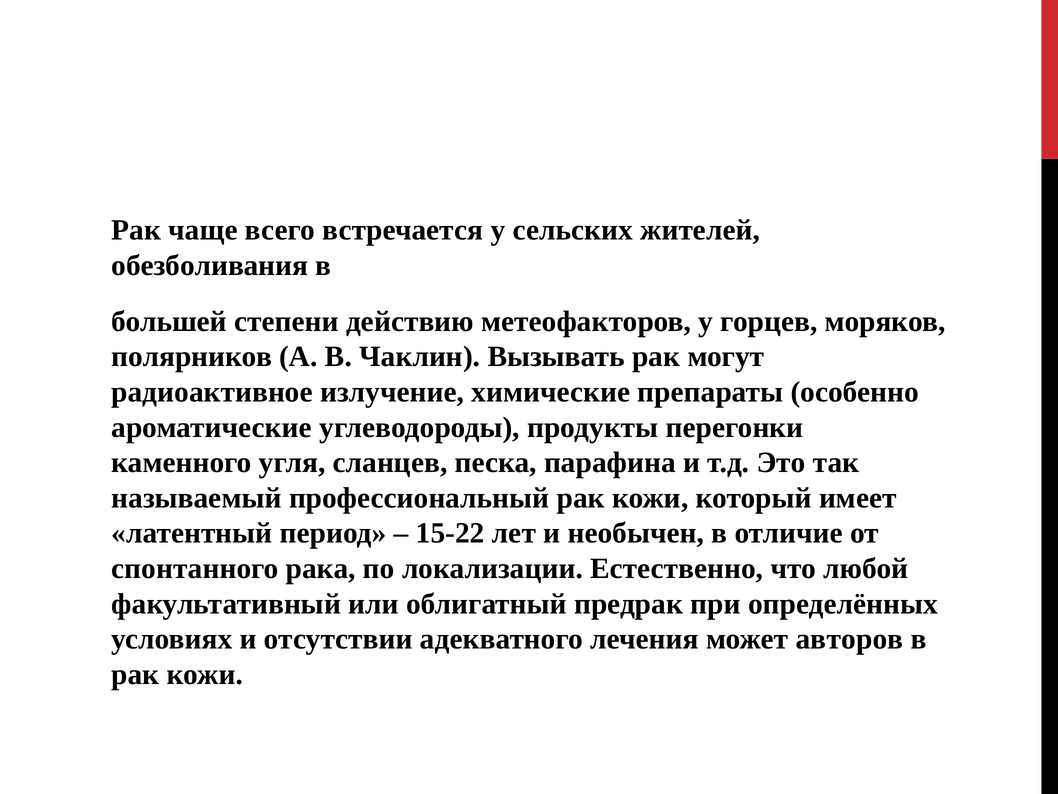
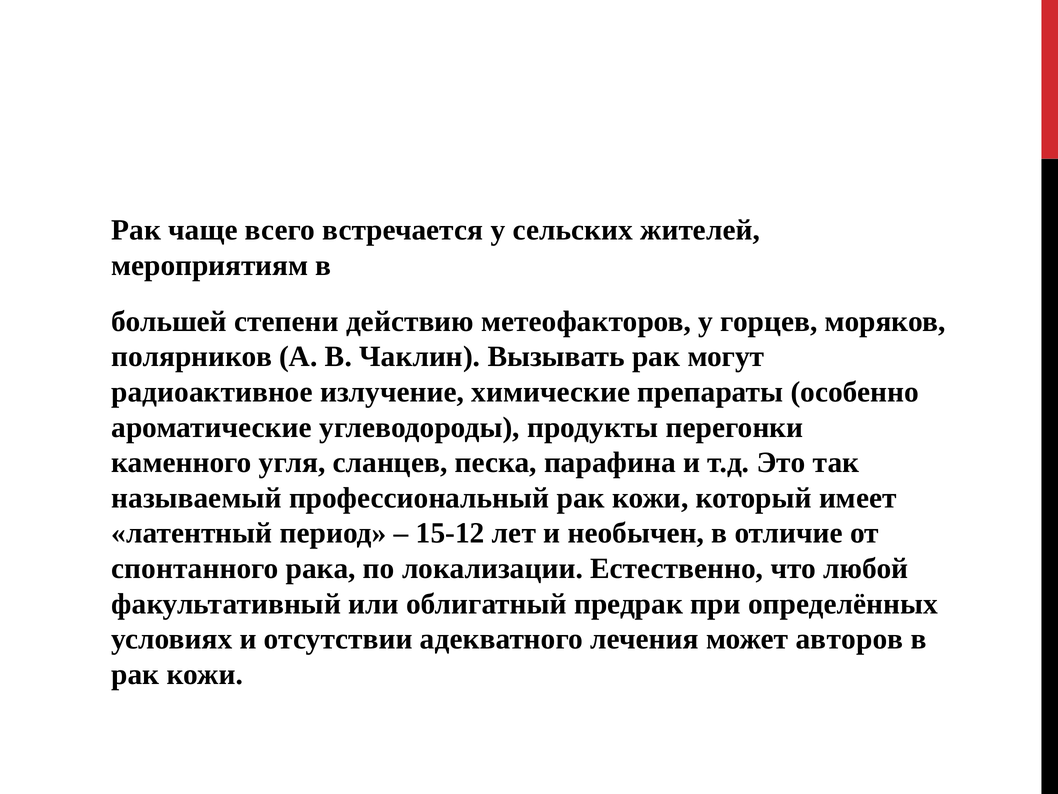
обезболивания: обезболивания -> мероприятиям (210, 265)
15-22: 15-22 -> 15-12 (450, 533)
